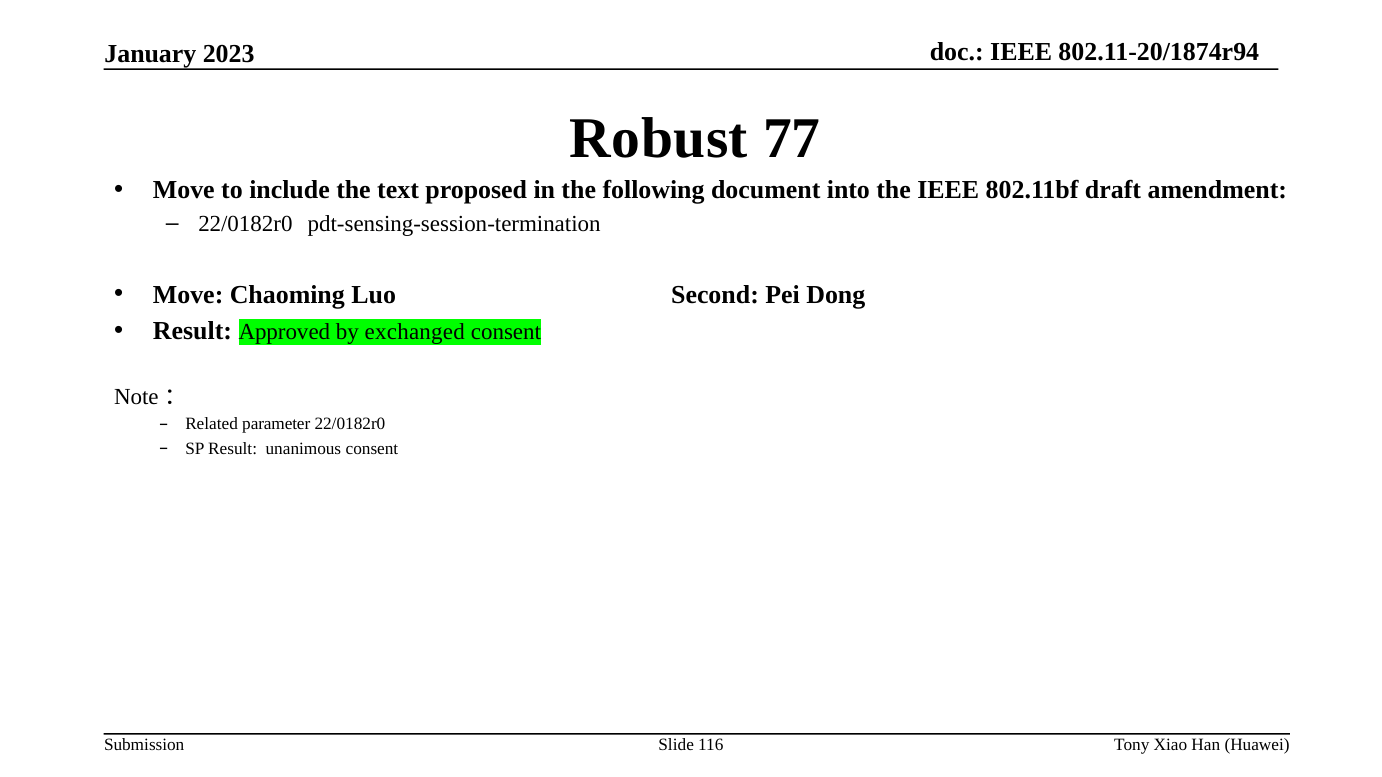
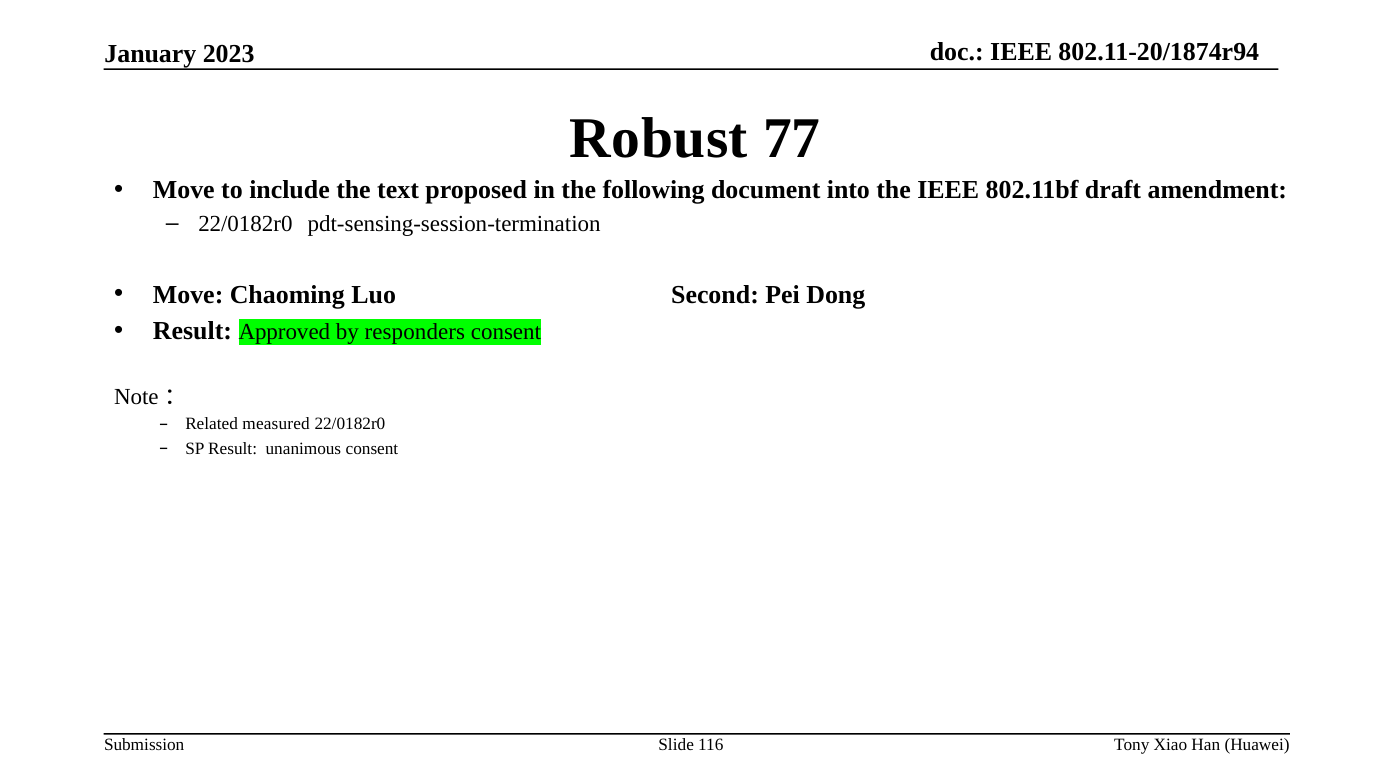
exchanged: exchanged -> responders (415, 332)
parameter: parameter -> measured (276, 424)
